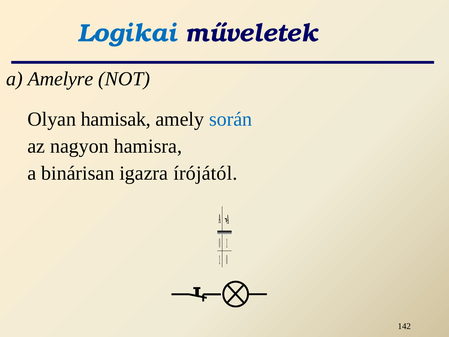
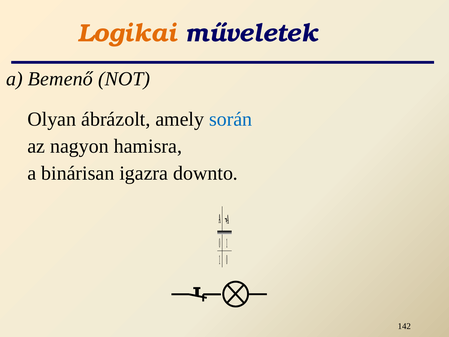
Logikai colour: blue -> orange (127, 33)
Amelyre: Amelyre -> Bemenő (60, 79)
hamisak: hamisak -> ábrázolt (116, 119)
írójától: írójától -> downto (206, 173)
